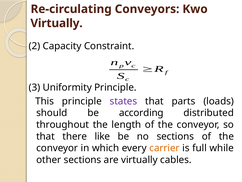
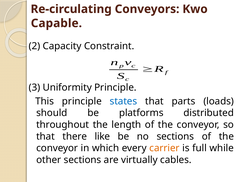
Virtually: Virtually -> Capable (56, 23)
states colour: purple -> blue (123, 101)
according: according -> platforms (141, 113)
